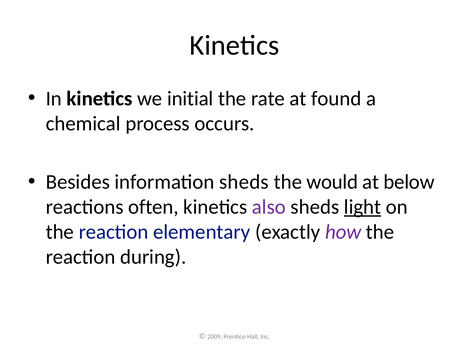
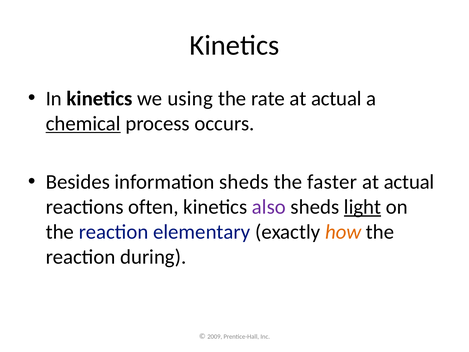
initial: initial -> using (190, 98)
rate at found: found -> actual (336, 98)
chemical underline: none -> present (83, 123)
would: would -> faster (332, 182)
below: below -> actual (409, 182)
how colour: purple -> orange (343, 232)
